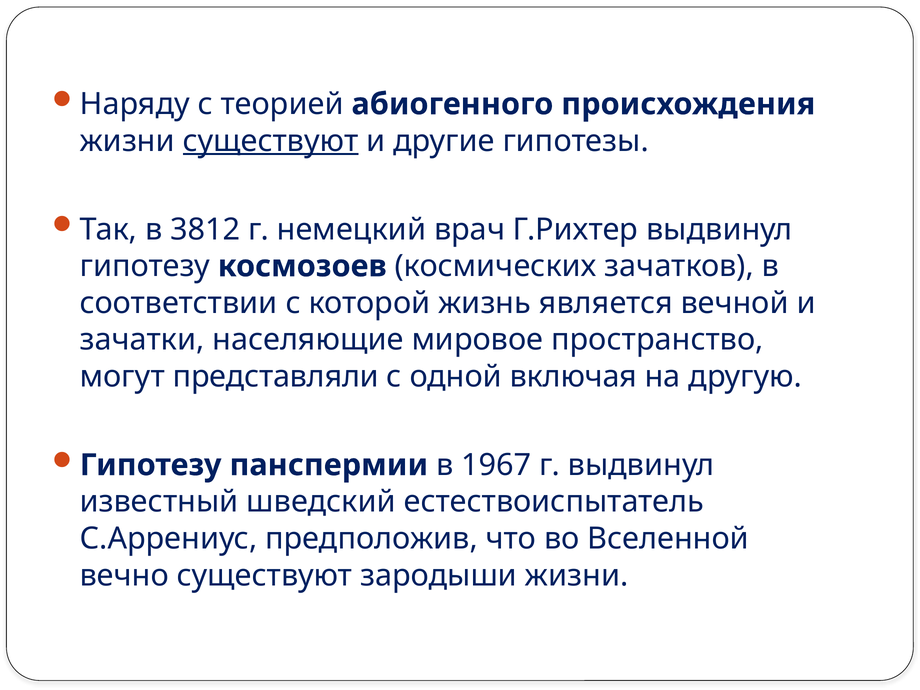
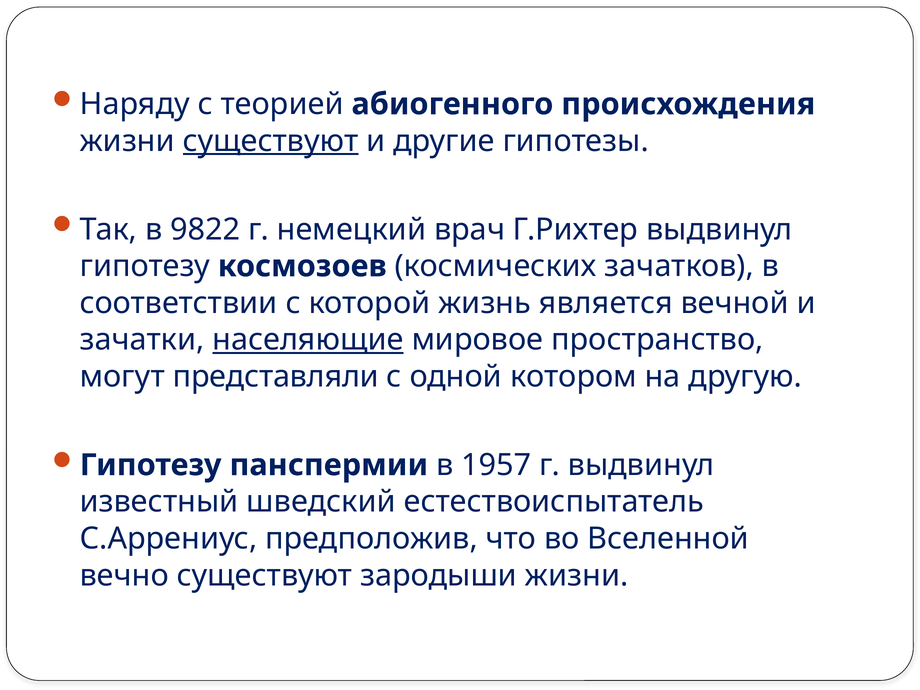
3812: 3812 -> 9822 (205, 229)
населяющие underline: none -> present (308, 340)
включая: включая -> котором (573, 377)
1967: 1967 -> 1957 (496, 465)
